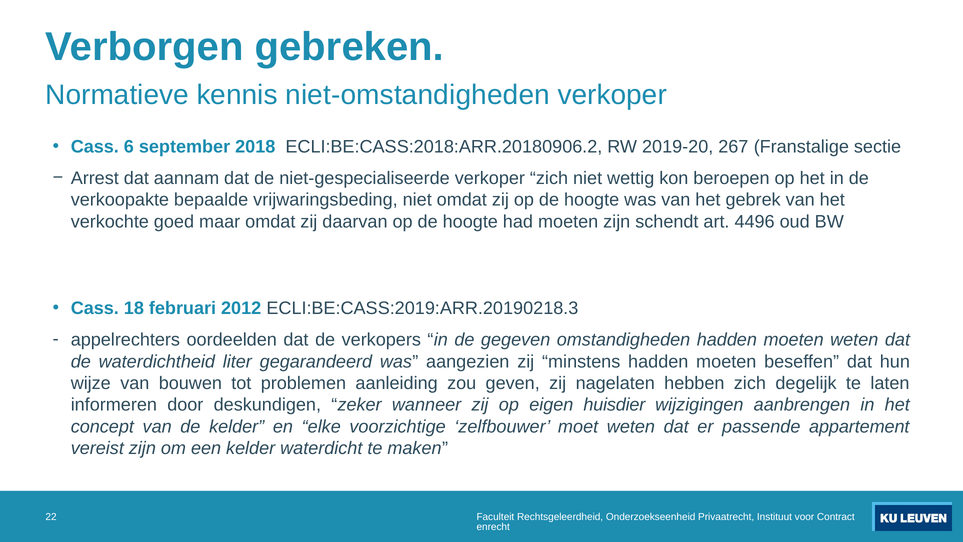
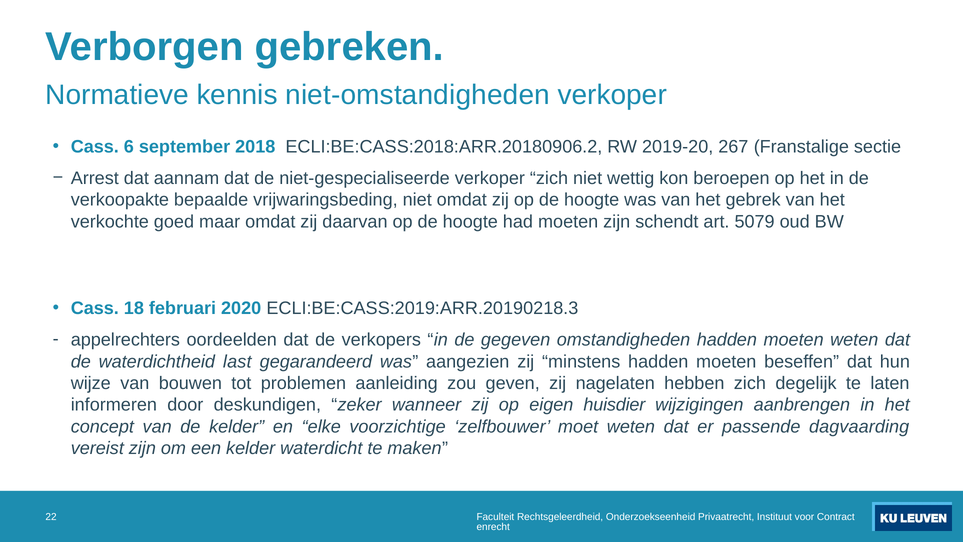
4496: 4496 -> 5079 (755, 222)
2012: 2012 -> 2020 (241, 308)
liter: liter -> last (237, 361)
appartement: appartement -> dagvaarding (859, 426)
